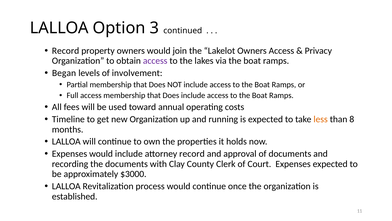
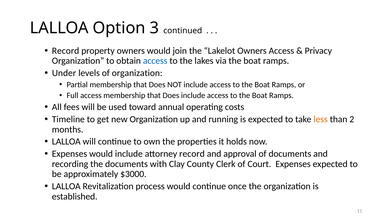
access colour: purple -> blue (155, 61)
Began: Began -> Under (64, 73)
of involvement: involvement -> organization (137, 73)
8: 8 -> 2 (352, 119)
